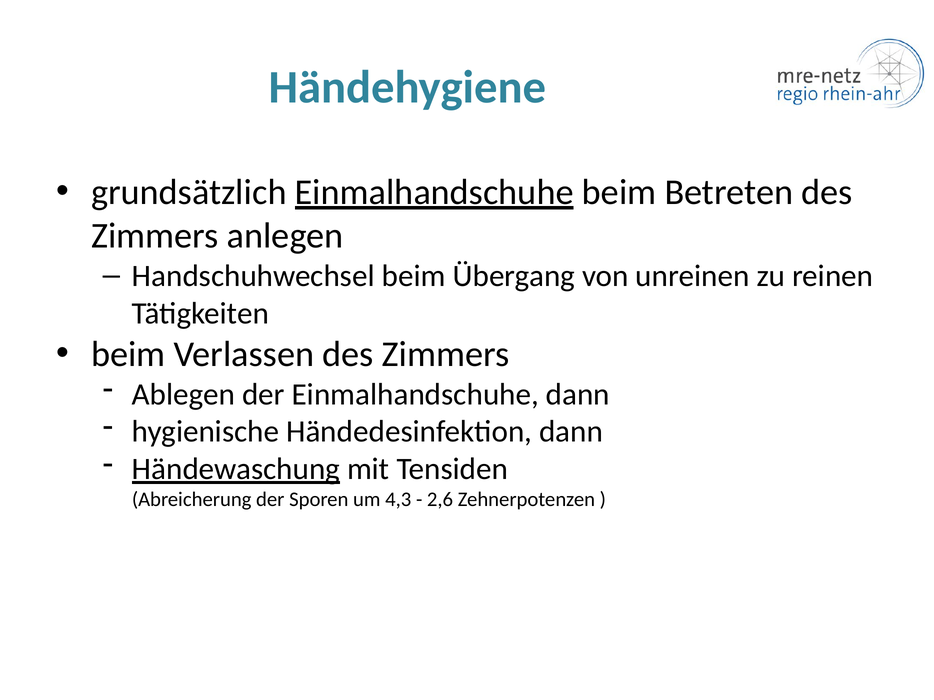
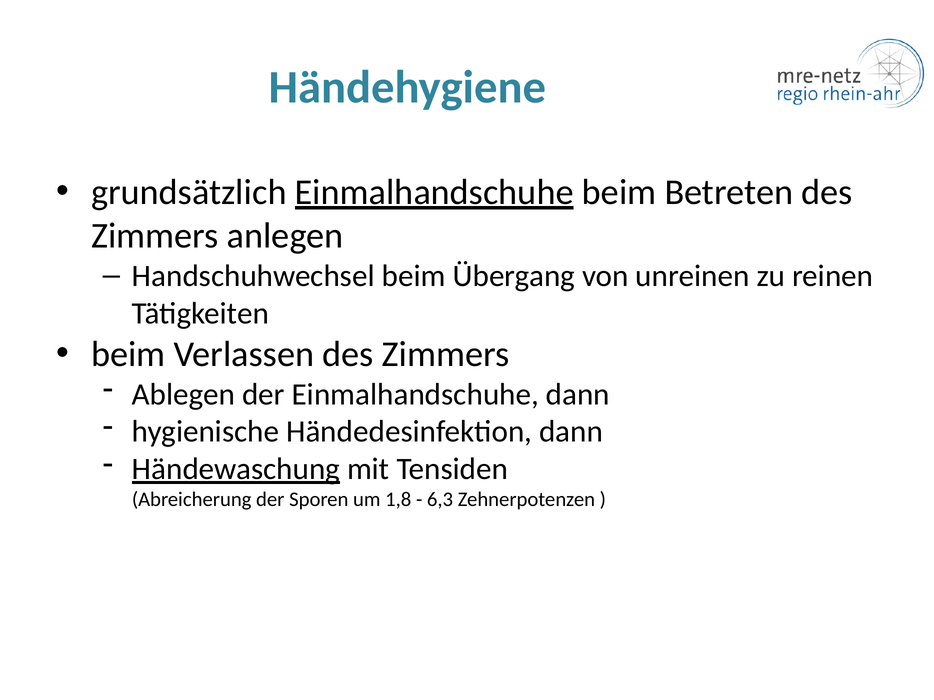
4,3: 4,3 -> 1,8 (398, 500)
2,6: 2,6 -> 6,3 (440, 500)
